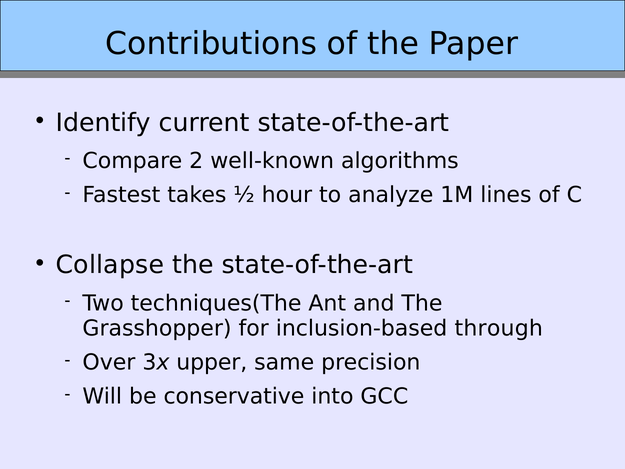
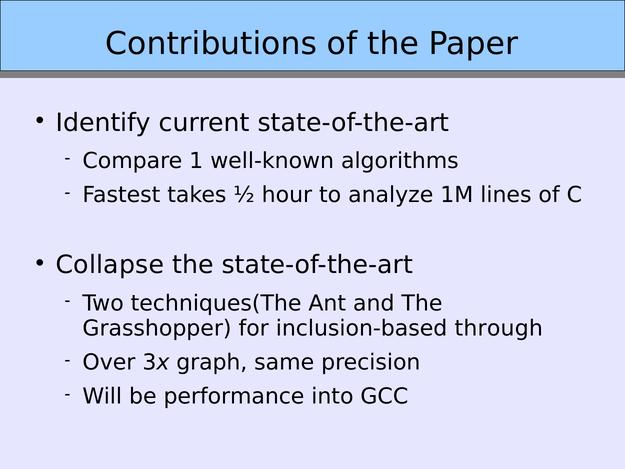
2: 2 -> 1 (196, 161)
upper: upper -> graph (212, 363)
conservative: conservative -> performance (234, 397)
